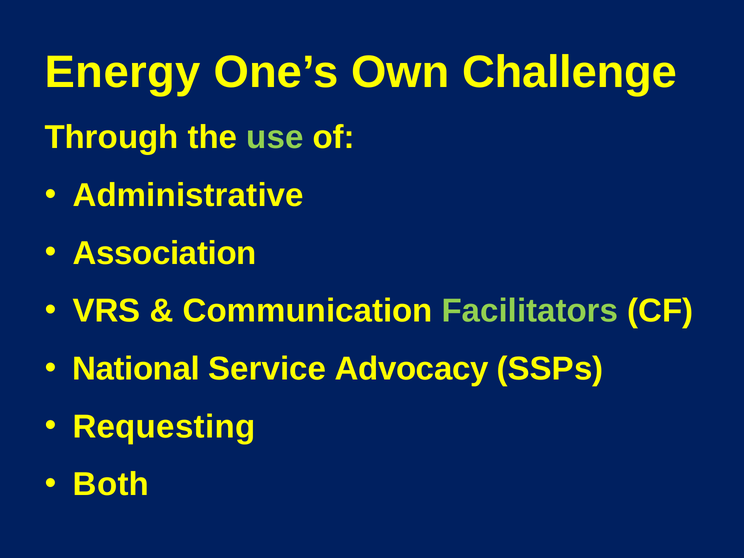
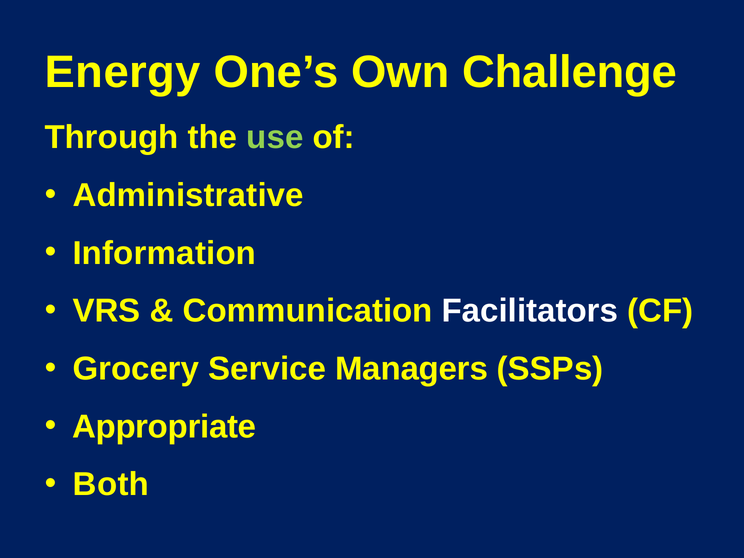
Association: Association -> Information (164, 253)
Facilitators colour: light green -> white (530, 311)
National: National -> Grocery (136, 369)
Advocacy: Advocacy -> Managers (412, 369)
Requesting: Requesting -> Appropriate (164, 427)
